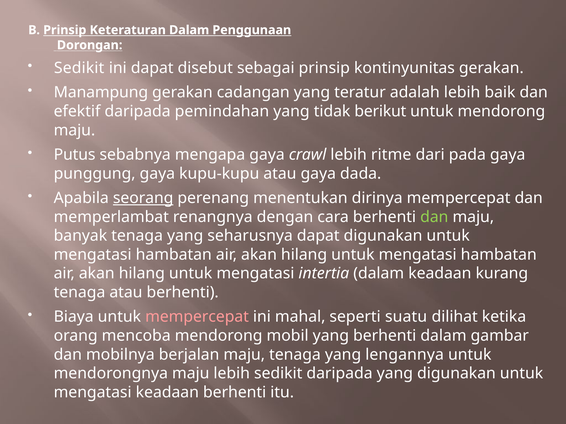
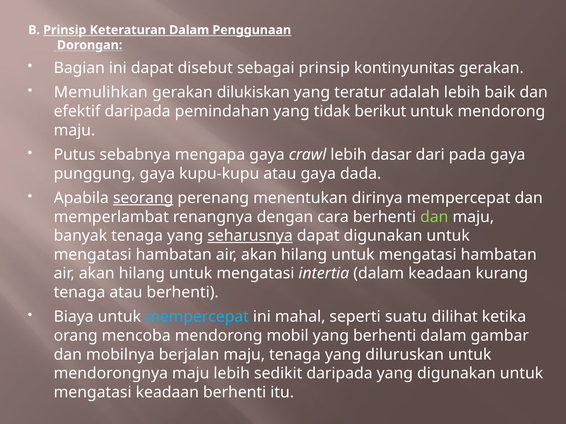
Sedikit: Sedikit -> Bagian (79, 68)
Manampung: Manampung -> Memulihkan (101, 93)
cadangan: cadangan -> dilukiskan (253, 93)
ritme: ritme -> dasar (391, 155)
seharusnya underline: none -> present (250, 236)
mempercepat colour: pink -> light blue (197, 317)
lengannya: lengannya -> diluruskan (405, 355)
